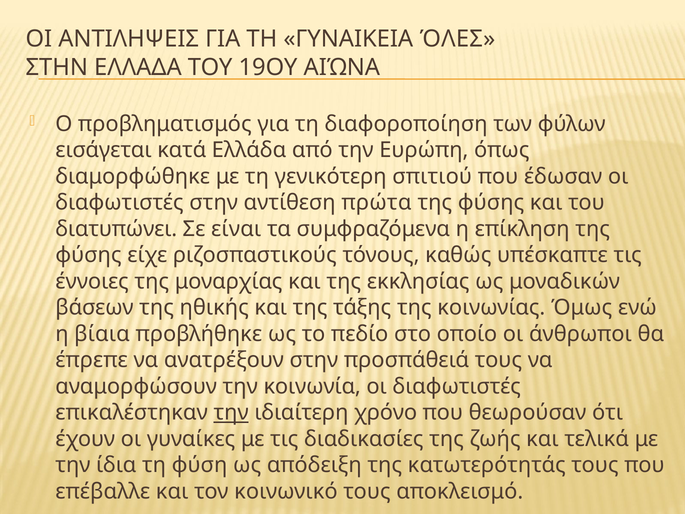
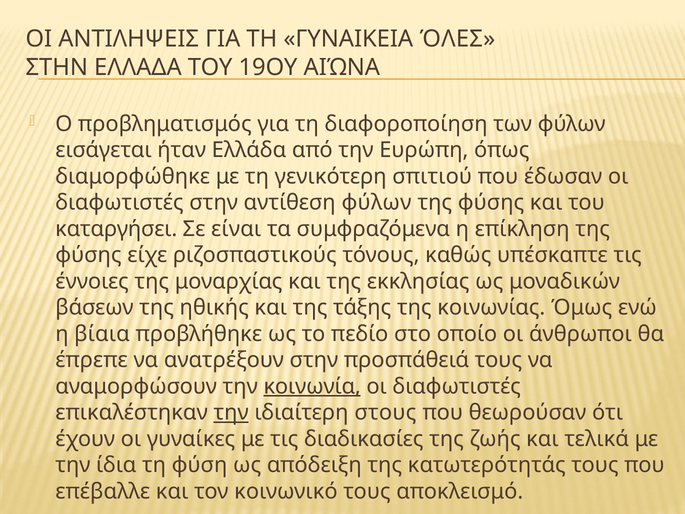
κατά: κατά -> ήταν (182, 150)
αντίθεση πρώτα: πρώτα -> φύλων (376, 203)
διατυπώνει: διατυπώνει -> καταργήσει (116, 229)
κοινωνία underline: none -> present (312, 386)
χρόνο: χρόνο -> στους (385, 412)
